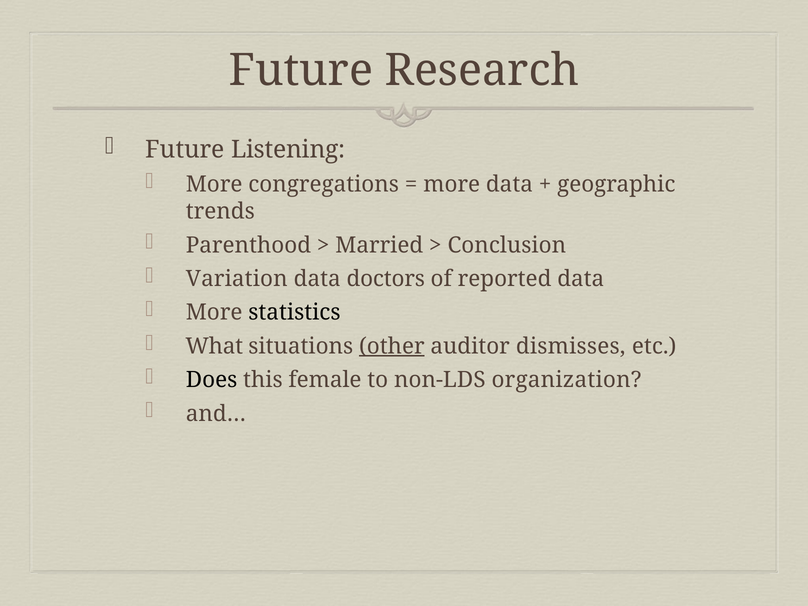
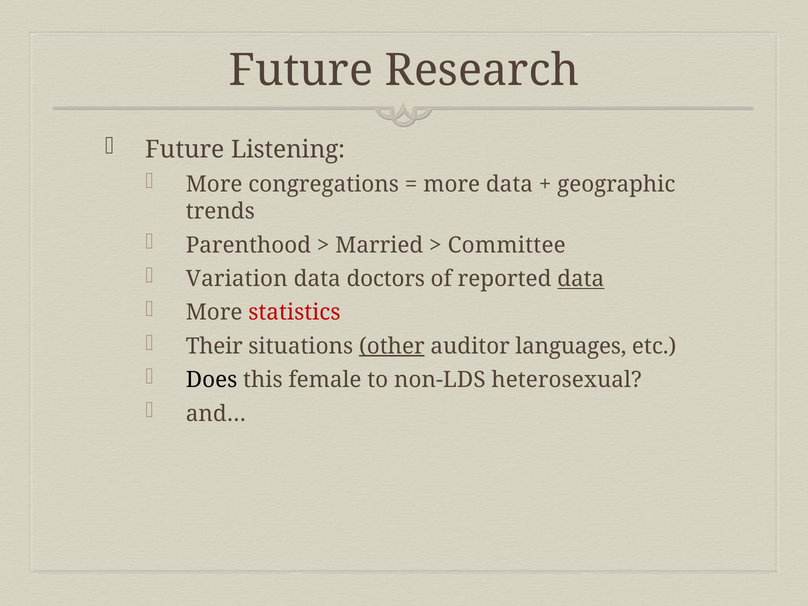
Conclusion: Conclusion -> Committee (507, 245)
data underline: none -> present (581, 279)
statistics colour: black -> red (294, 313)
What: What -> Their (214, 346)
dismisses: dismisses -> languages (571, 346)
organization: organization -> heterosexual (567, 380)
